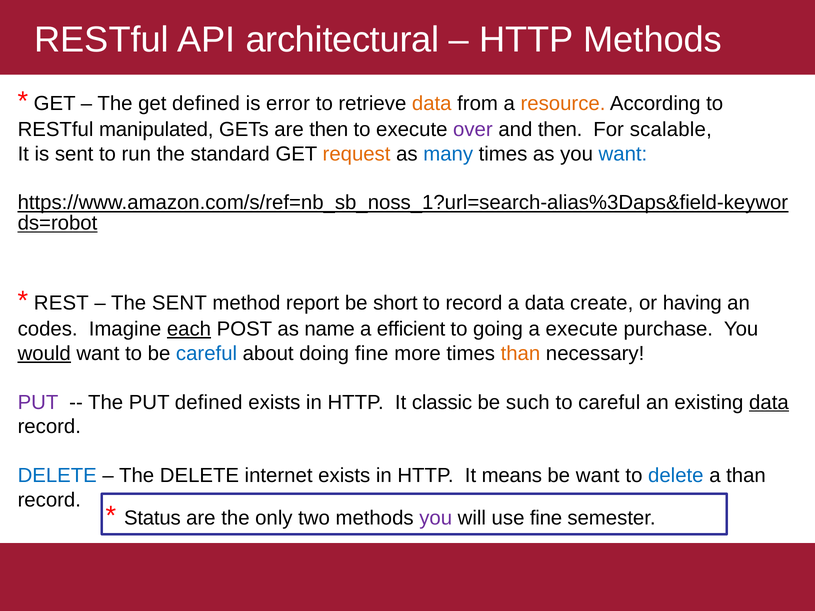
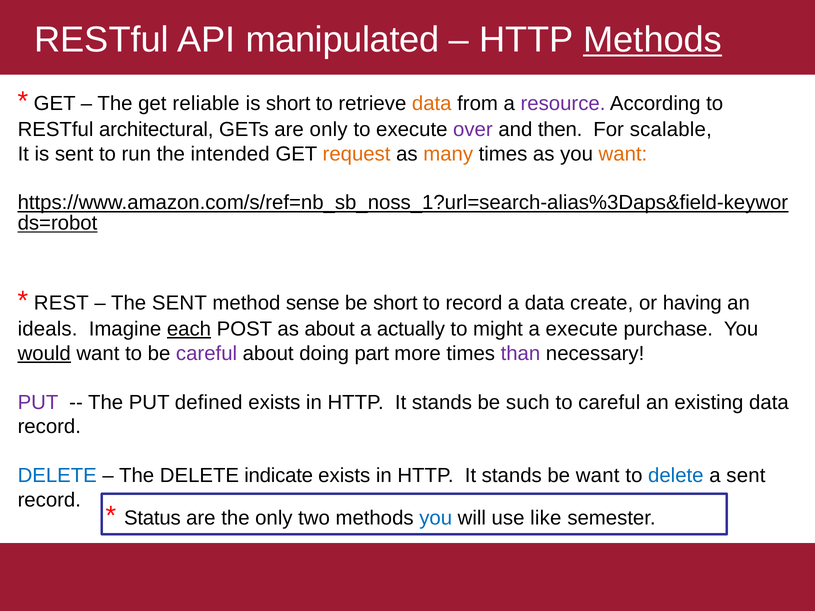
architectural: architectural -> manipulated (342, 40)
Methods underline: none -> present (653, 40)
get defined: defined -> reliable (206, 104)
is error: error -> short (288, 104)
resource colour: orange -> purple (563, 104)
manipulated: manipulated -> architectural (156, 129)
are then: then -> only (329, 129)
standard: standard -> intended (230, 154)
many colour: blue -> orange (448, 154)
want colour: blue -> orange (623, 154)
report: report -> sense (313, 303)
codes: codes -> ideals (48, 329)
as name: name -> about (330, 329)
efficient: efficient -> actually (411, 329)
going: going -> might (498, 329)
careful colour: blue -> purple (207, 354)
doing fine: fine -> part (372, 354)
than colour: orange -> purple (520, 354)
classic: classic -> stands (442, 402)
data underline: present -> none (769, 402)
internet: internet -> indicate (279, 476)
means: means -> stands (512, 476)
a than: than -> sent (746, 476)
you colour: purple -> blue (436, 518)
use fine: fine -> like (546, 518)
